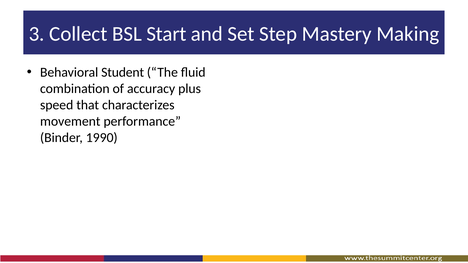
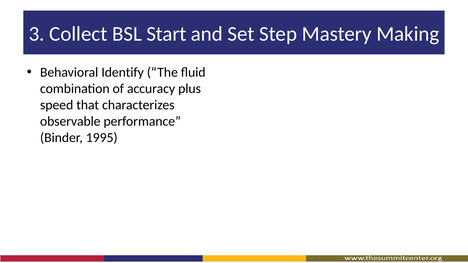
Student: Student -> Identify (123, 72)
movement: movement -> observable (70, 121)
1990: 1990 -> 1995 (102, 138)
